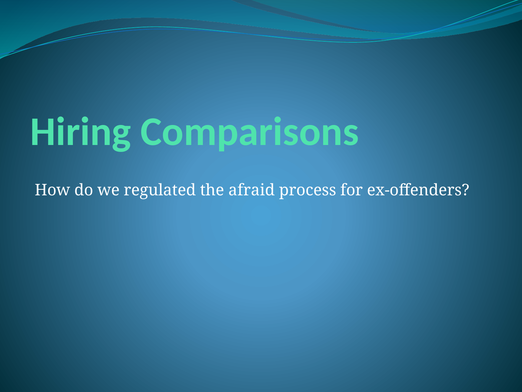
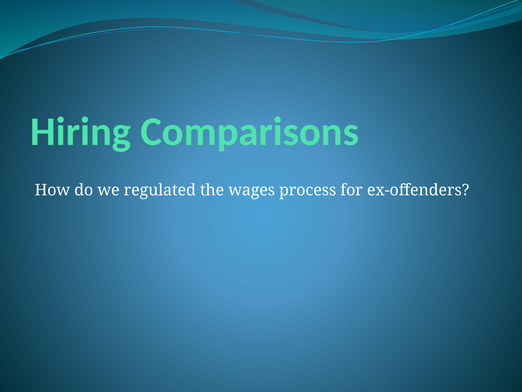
afraid: afraid -> wages (252, 190)
